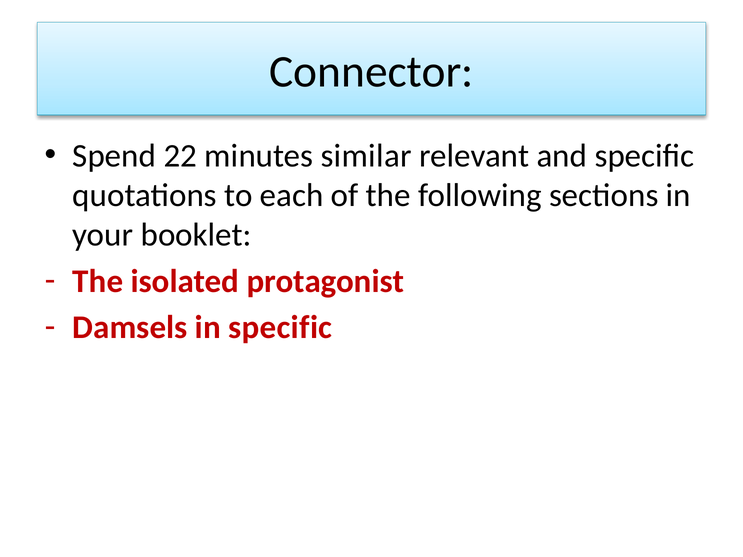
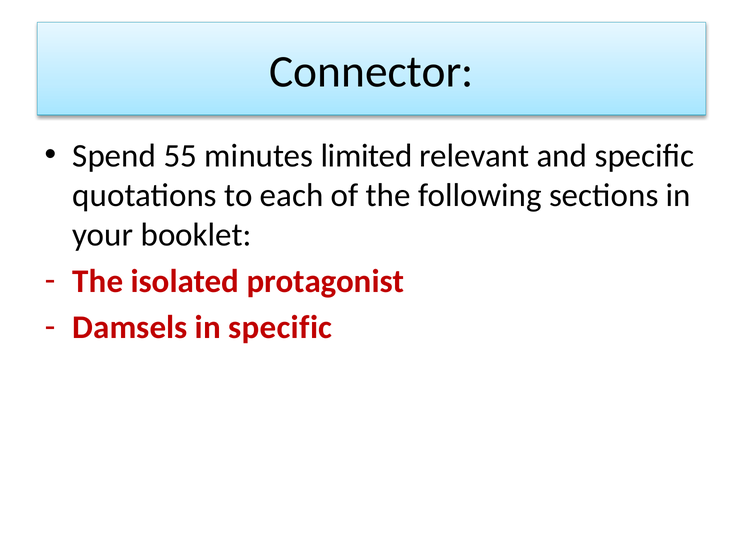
22: 22 -> 55 (180, 156)
similar: similar -> limited (366, 156)
